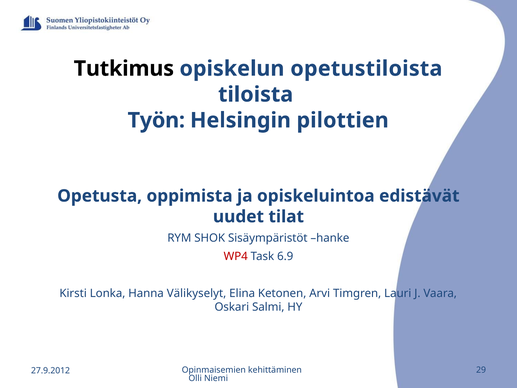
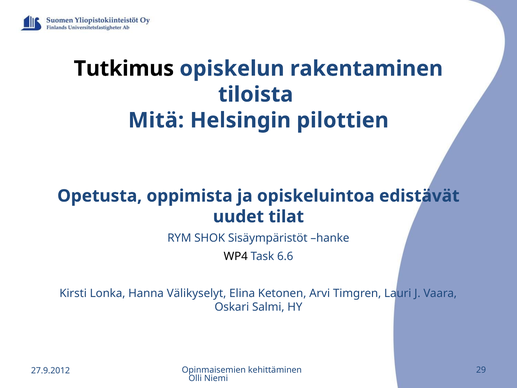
opetustiloista: opetustiloista -> rakentaminen (366, 69)
Työn: Työn -> Mitä (156, 120)
WP4 colour: red -> black (236, 256)
6.9: 6.9 -> 6.6 (285, 256)
